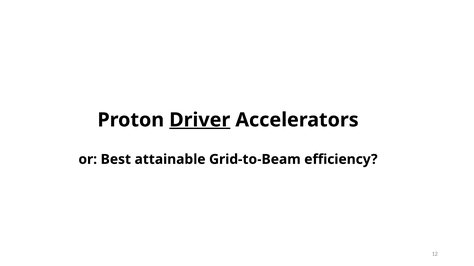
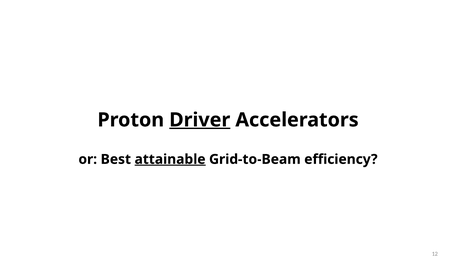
attainable underline: none -> present (170, 160)
